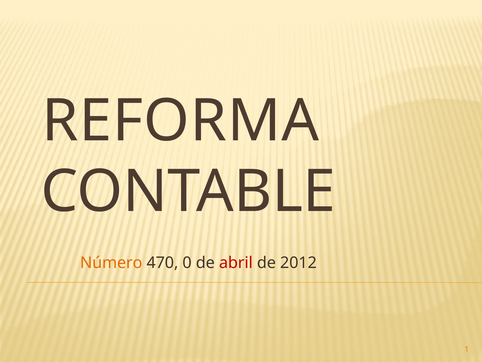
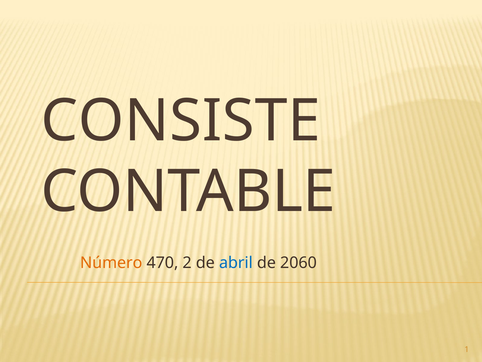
REFORMA: REFORMA -> CONSISTE (181, 121)
0: 0 -> 2 (187, 262)
abril colour: red -> blue (236, 262)
2012: 2012 -> 2060 (298, 262)
